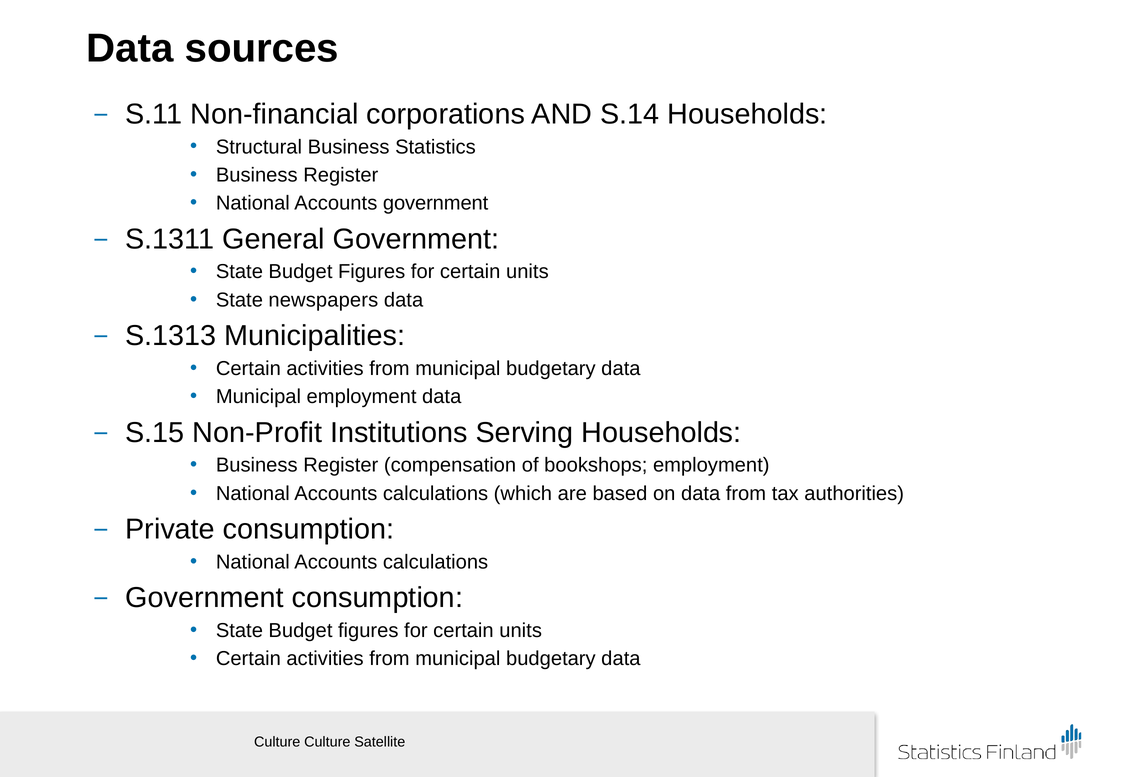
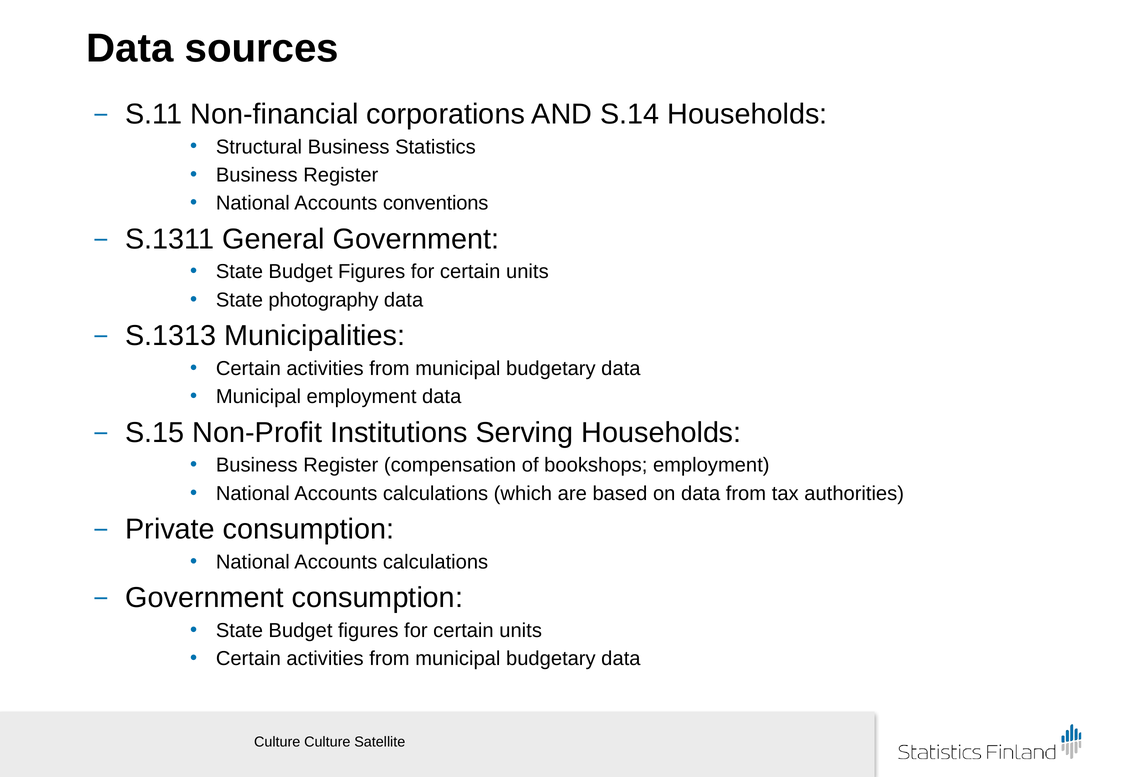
Accounts government: government -> conventions (436, 203)
newspapers: newspapers -> photography (323, 300)
